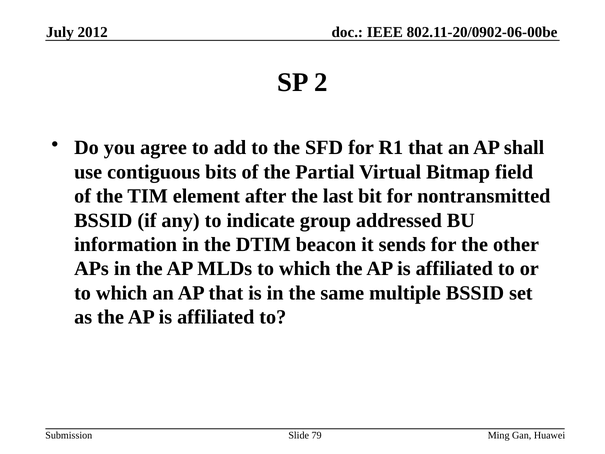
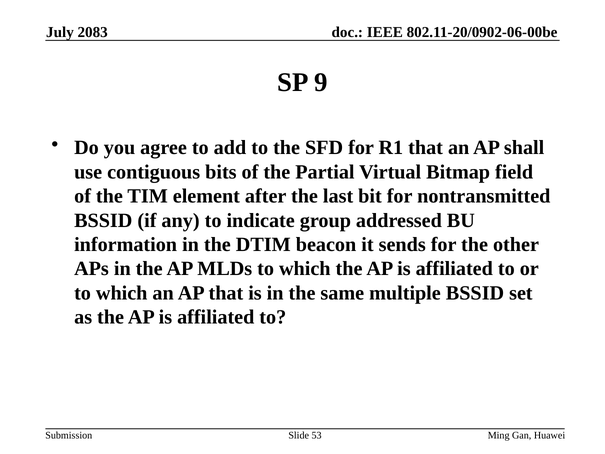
2012: 2012 -> 2083 (93, 32)
2: 2 -> 9 (321, 83)
79: 79 -> 53 (317, 435)
